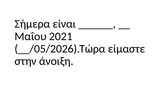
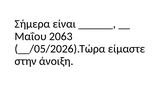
2021: 2021 -> 2063 (61, 37)
